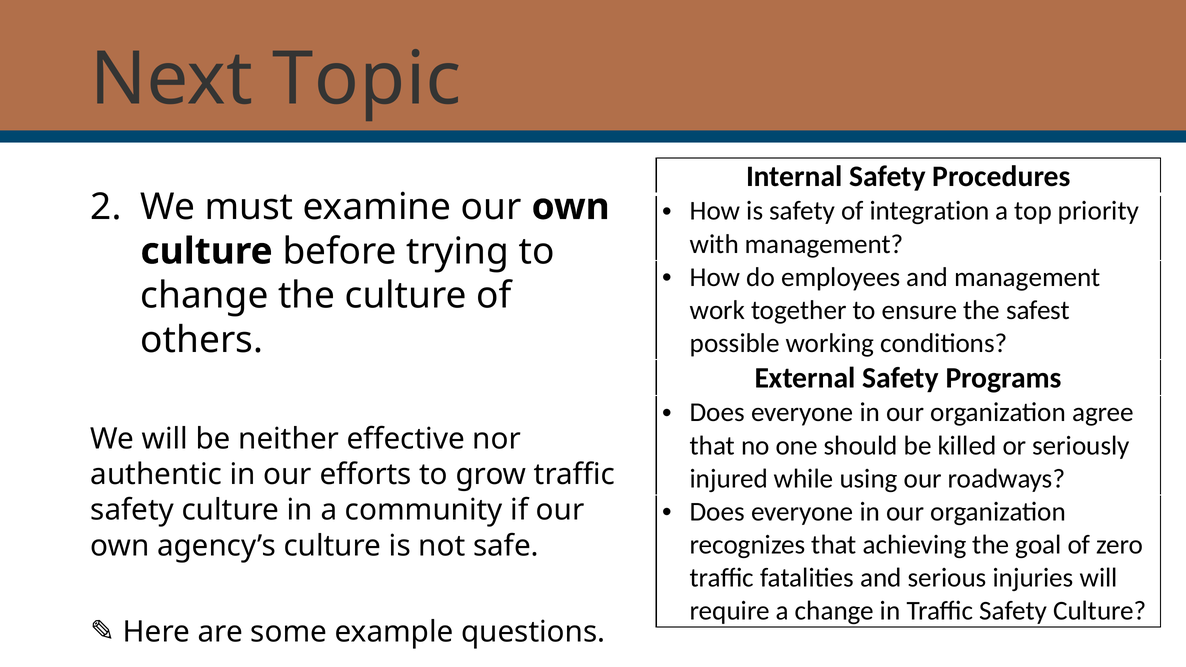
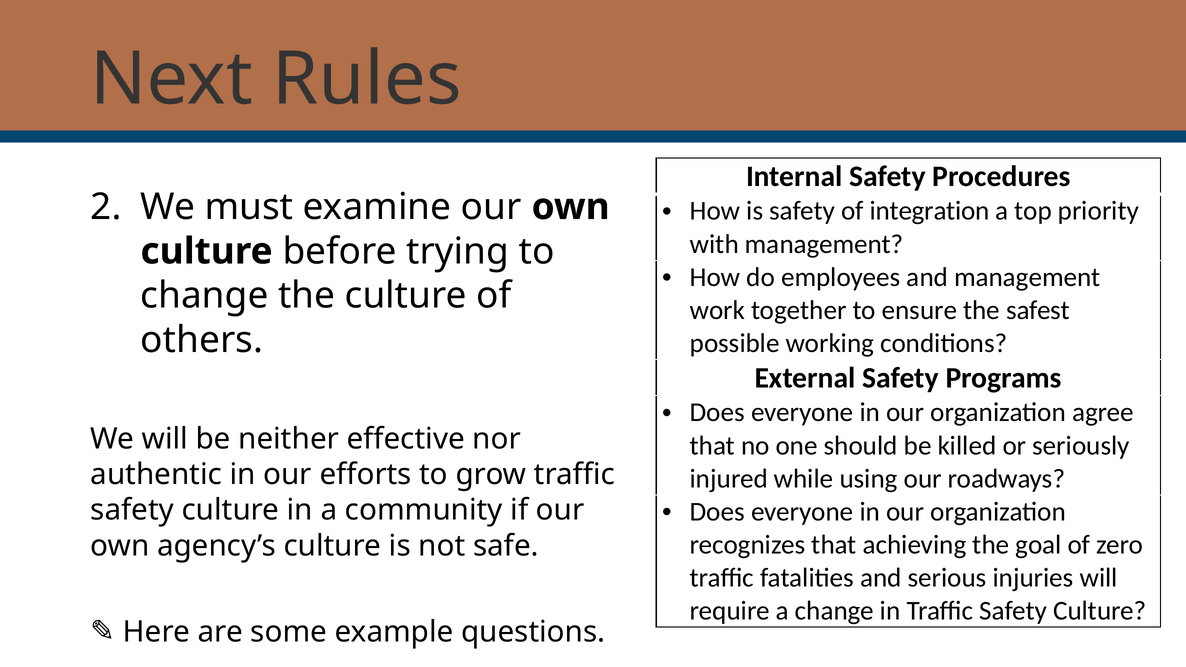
Topic: Topic -> Rules (367, 79)
